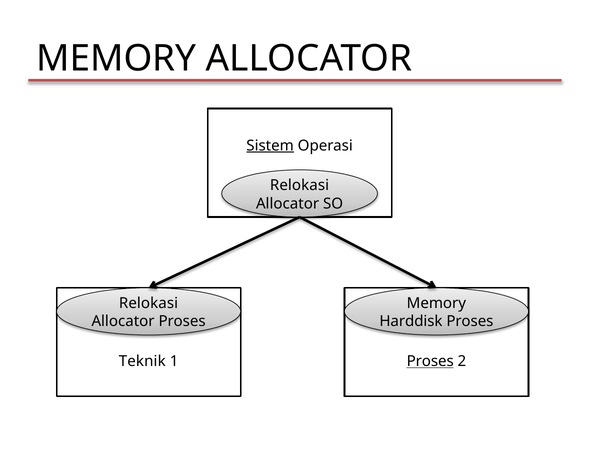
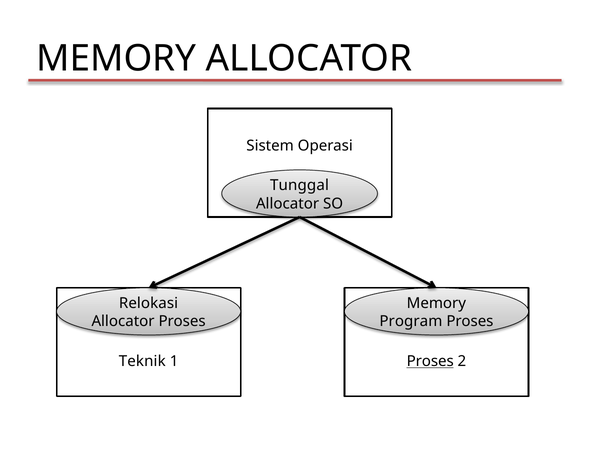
Sistem underline: present -> none (270, 146)
Relokasi: Relokasi -> Tunggal (299, 185)
Harddisk: Harddisk -> Program (411, 322)
